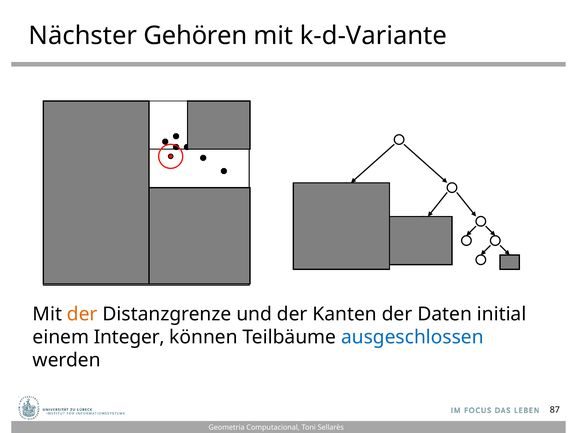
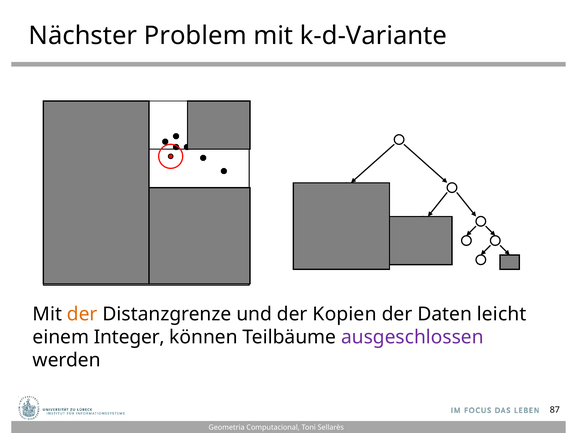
Gehören: Gehören -> Problem (195, 36)
Kanten: Kanten -> Kopien (345, 314)
initial: initial -> leicht (502, 314)
ausgeschlossen colour: blue -> purple (412, 337)
